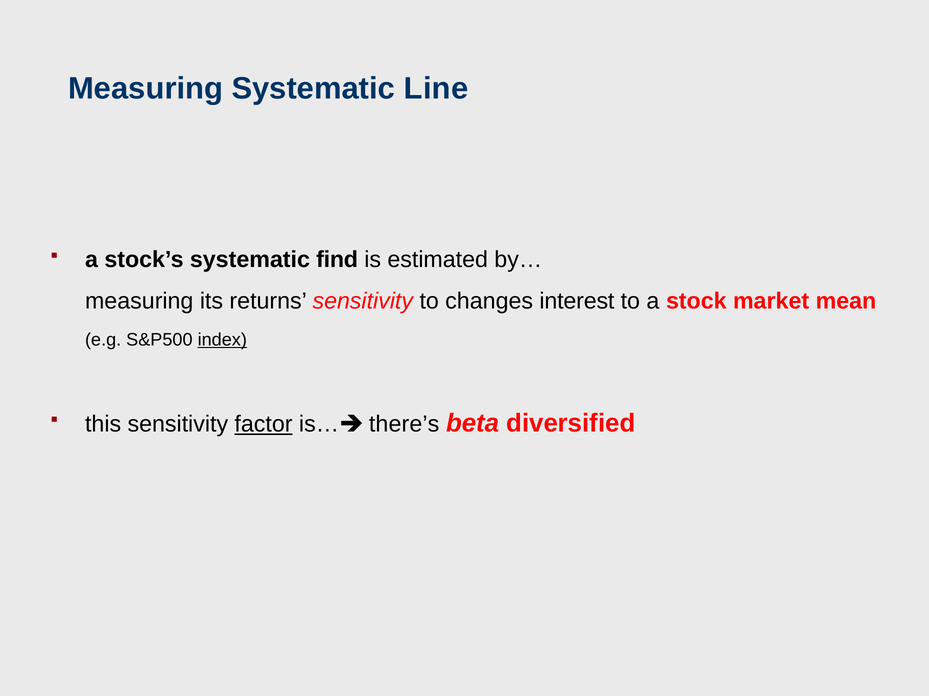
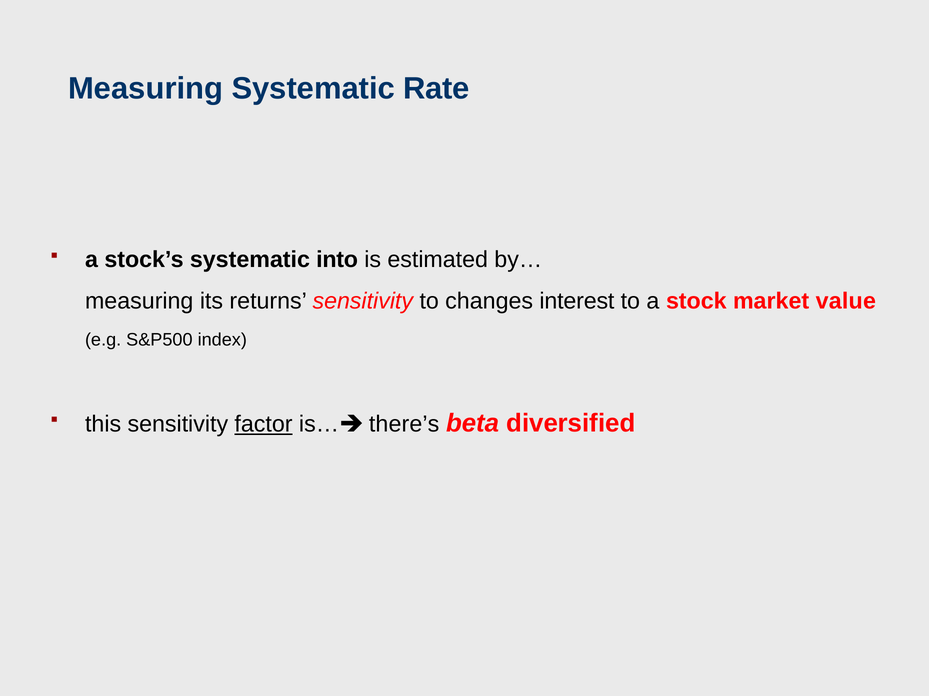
Line: Line -> Rate (436, 88)
find: find -> into (337, 260)
mean: mean -> value (846, 301)
index underline: present -> none (222, 340)
